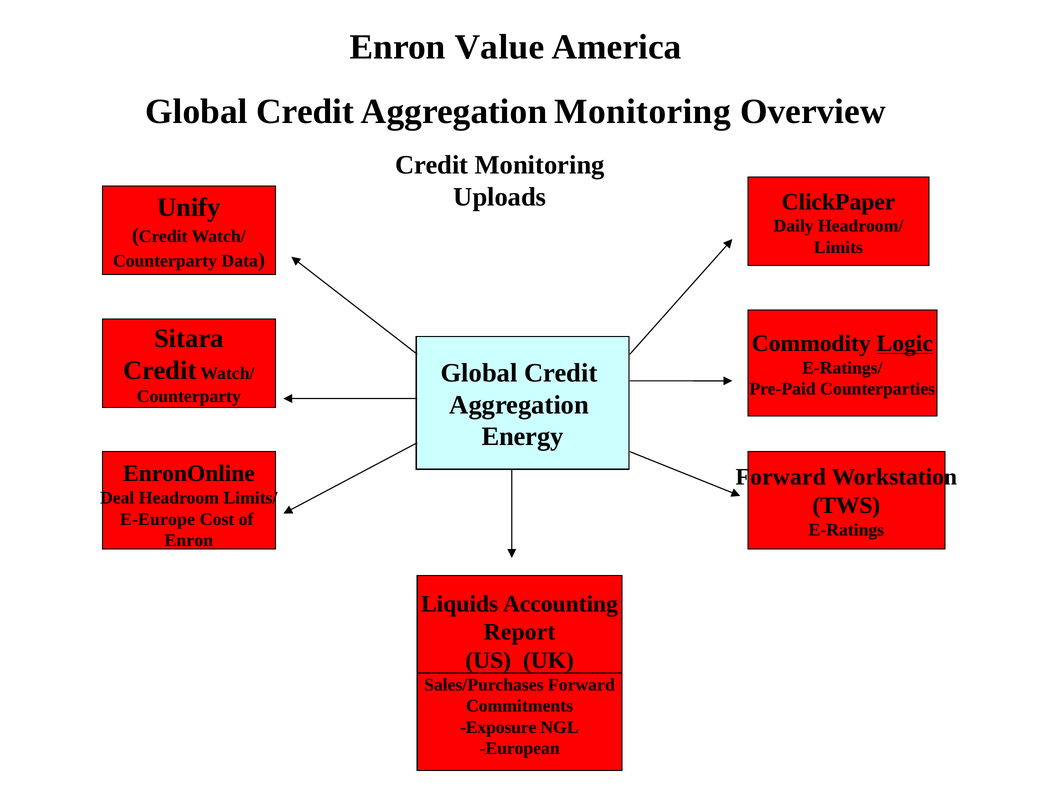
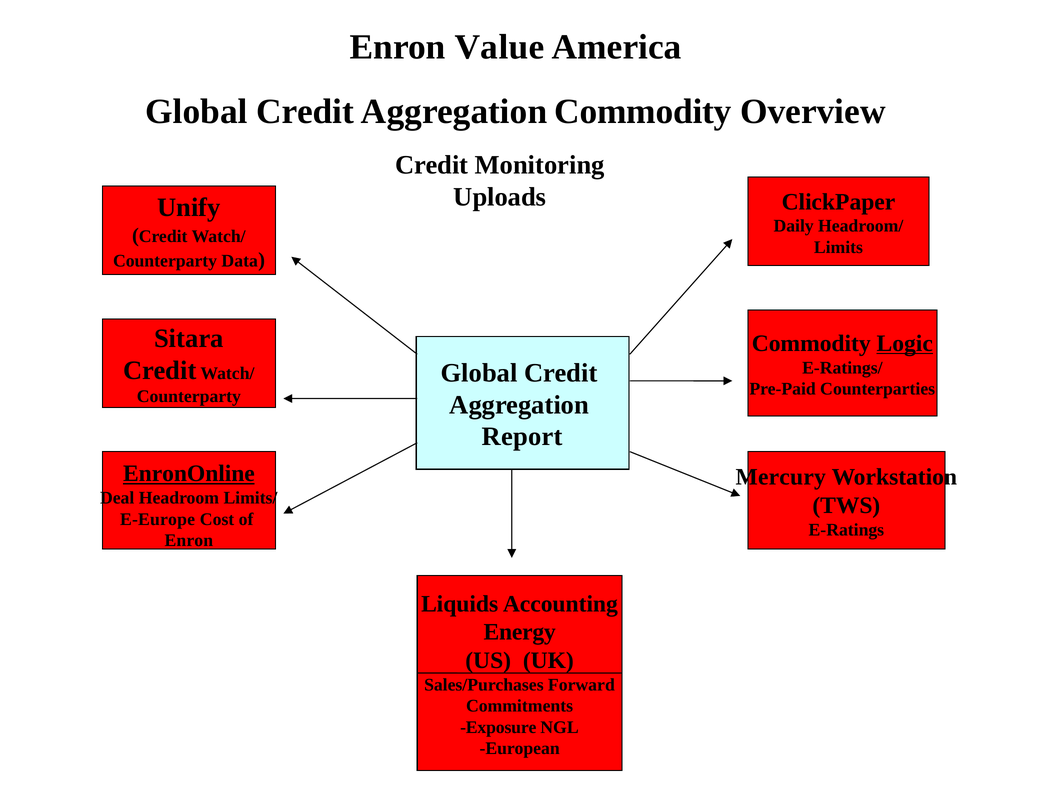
Aggregation Monitoring: Monitoring -> Commodity (643, 112)
Energy: Energy -> Report (522, 437)
EnronOnline underline: none -> present (189, 474)
Forward: Forward -> Mercury (781, 477)
Report: Report -> Energy (520, 632)
